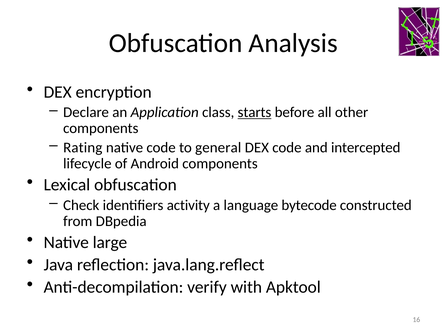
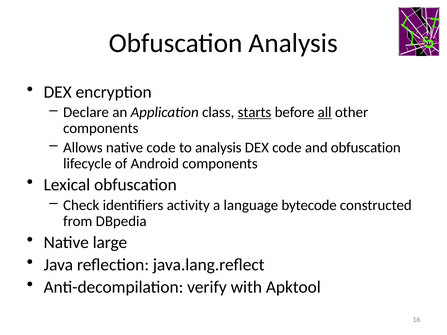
all underline: none -> present (325, 112)
Rating: Rating -> Allows (83, 148)
to general: general -> analysis (218, 148)
and intercepted: intercepted -> obfuscation (366, 148)
